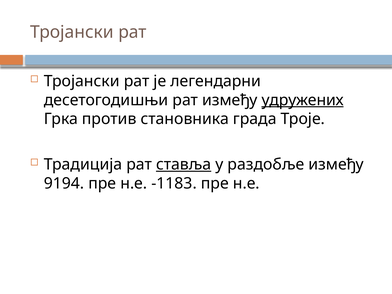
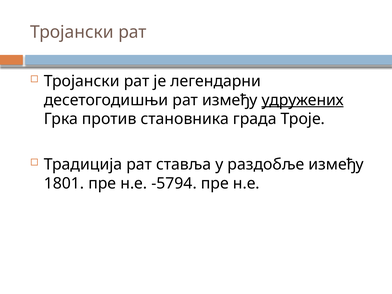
ставља underline: present -> none (184, 165)
9194: 9194 -> 1801 (64, 183)
-1183: -1183 -> -5794 (174, 183)
